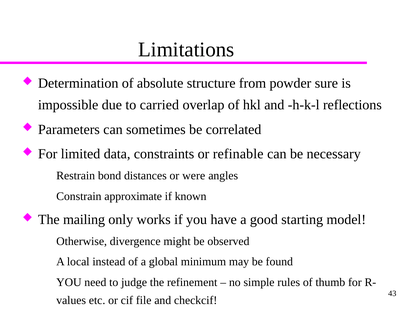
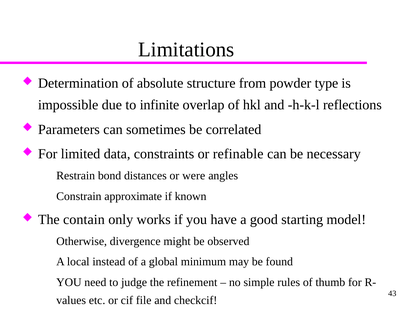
sure: sure -> type (326, 83)
carried: carried -> infinite (160, 105)
mailing: mailing -> contain (84, 219)
